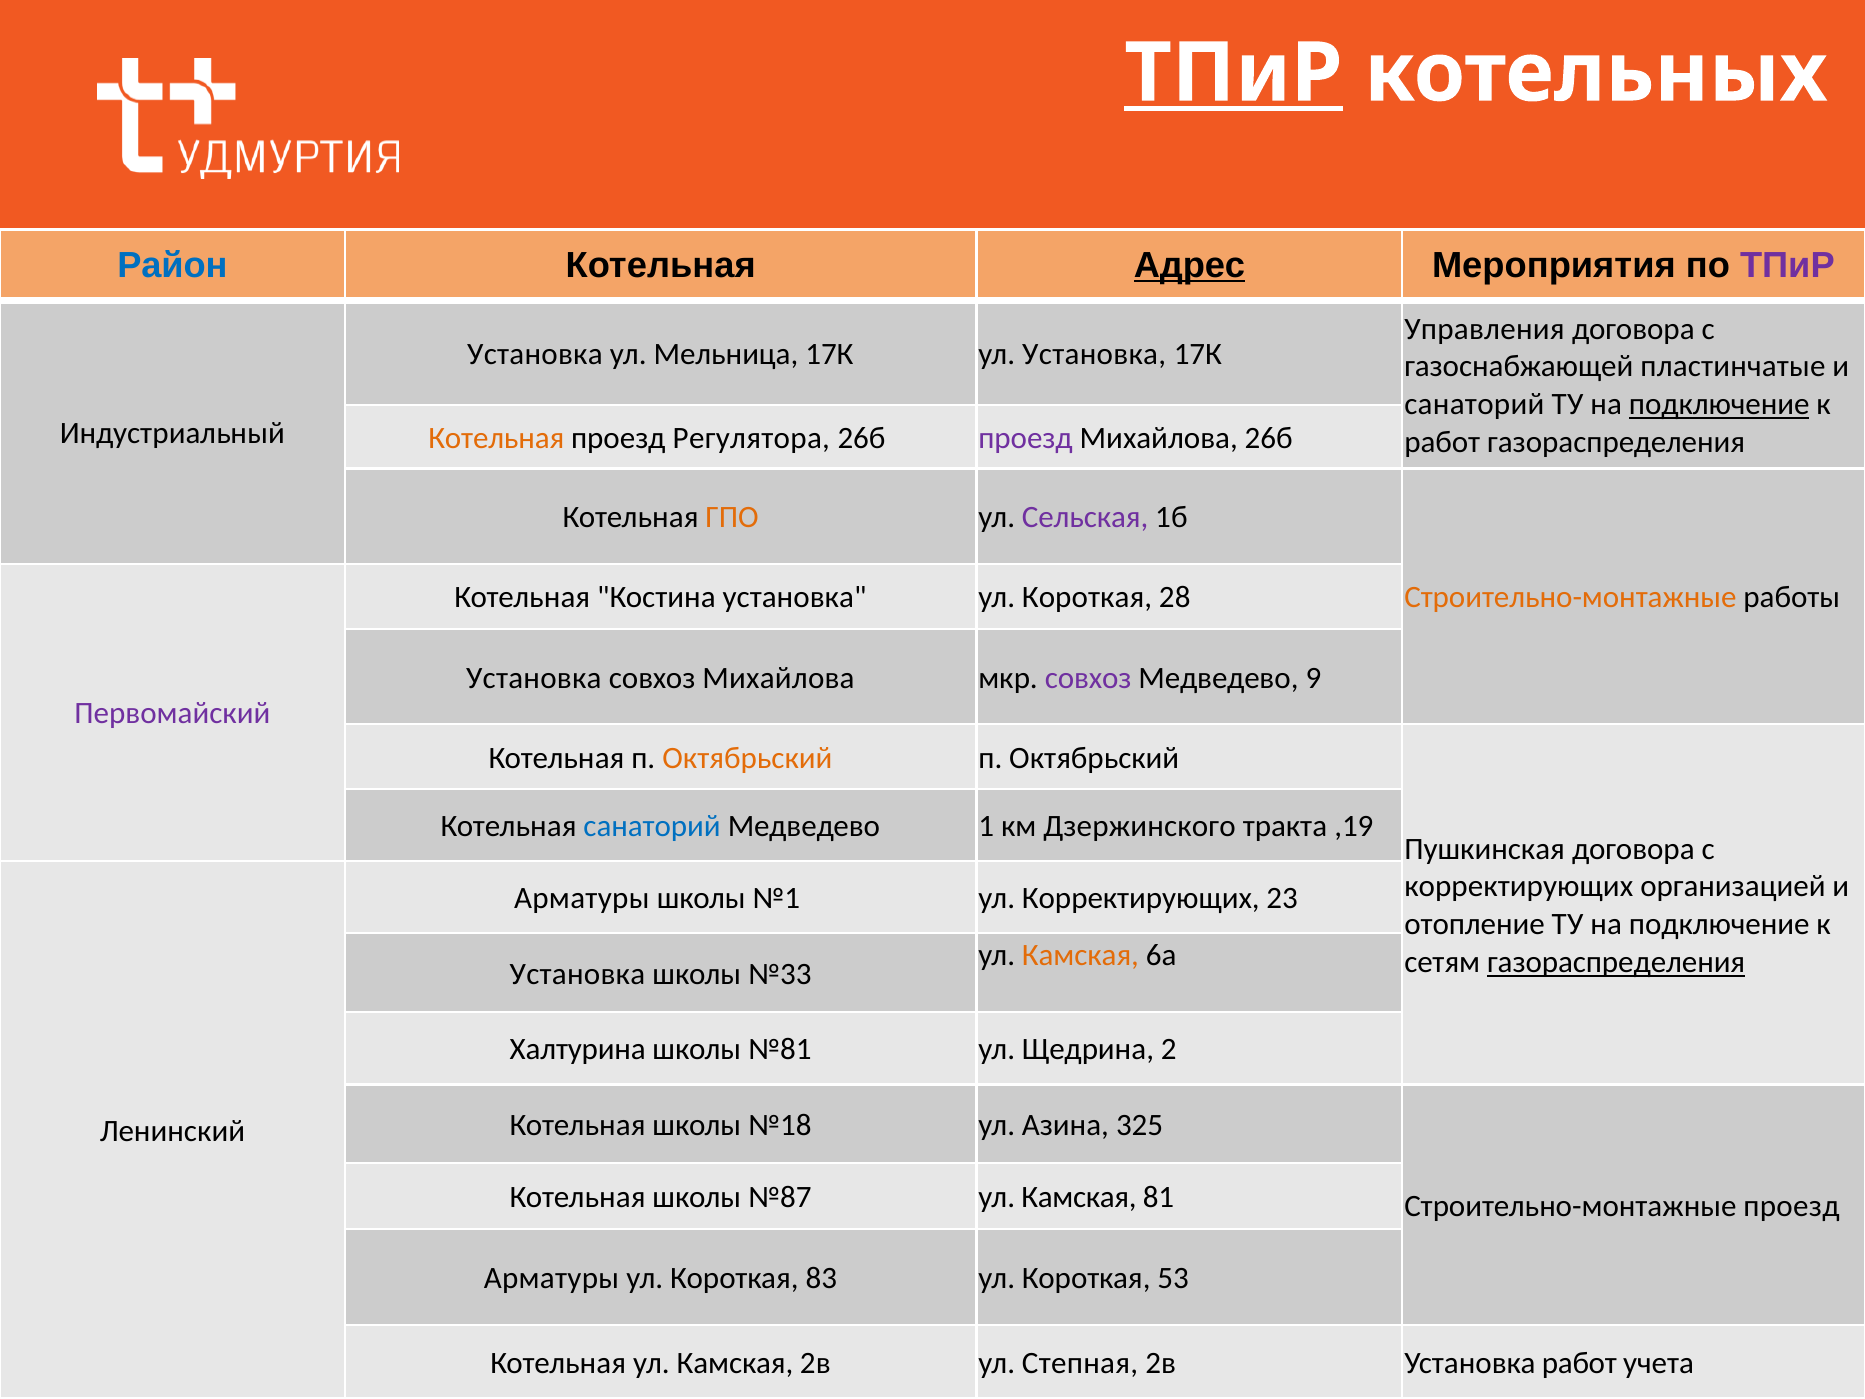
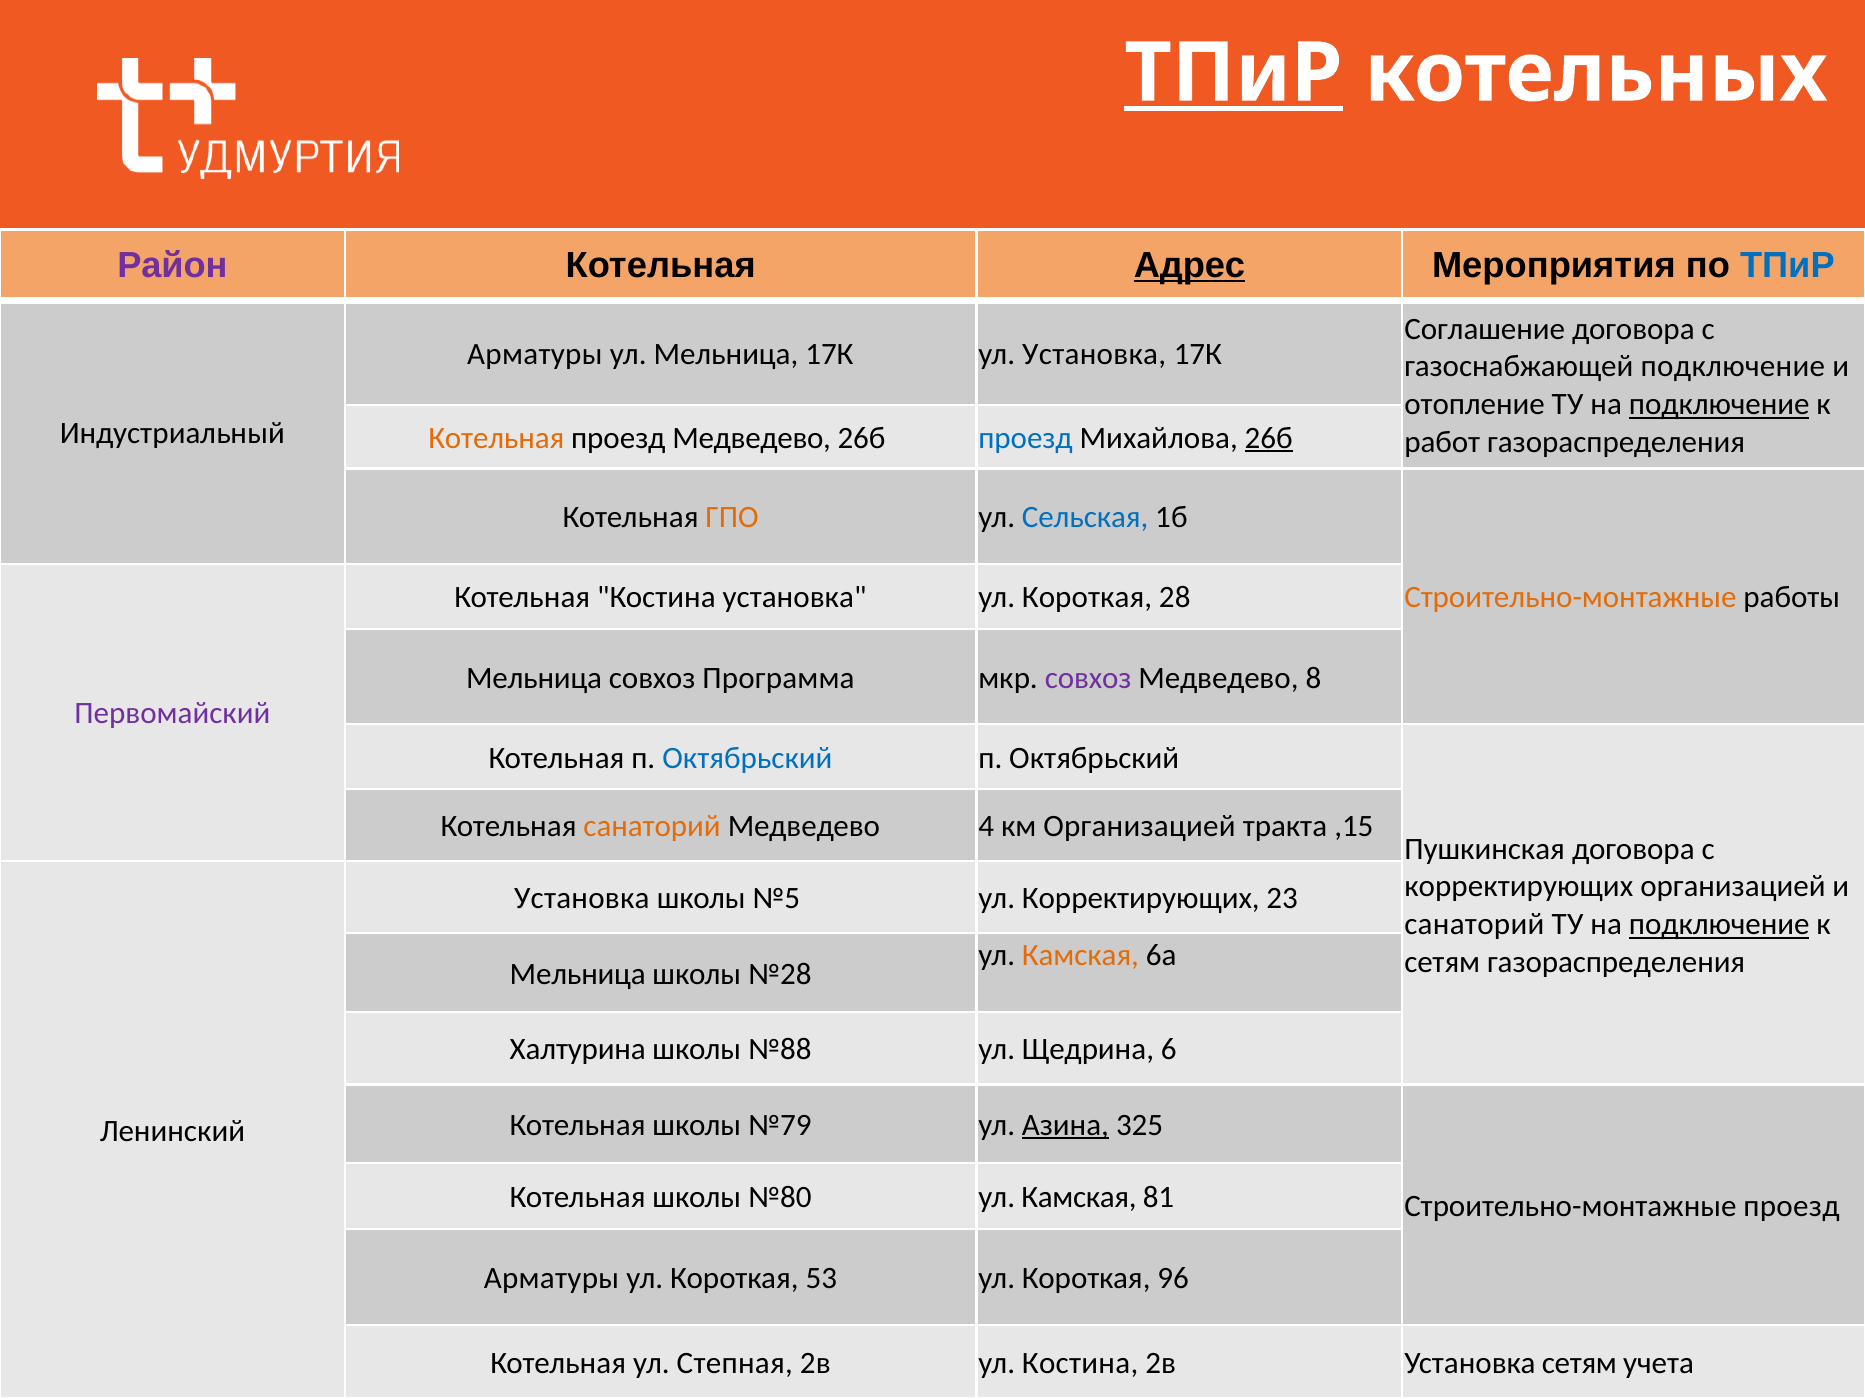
Район colour: blue -> purple (172, 265)
ТПиР colour: purple -> blue (1787, 265)
Управления: Управления -> Соглашение (1485, 329)
Установка: Установка -> Арматуры (535, 354)
газоснабжающей пластинчатые: пластинчатые -> подключение (1733, 367)
санаторий: санаторий -> отопление (1475, 405)
проезд Регулятора: Регулятора -> Медведево (752, 438)
проезд colour: purple -> blue (1026, 438)
26б underline: none -> present (1269, 438)
Сельская colour: purple -> blue (1085, 517)
Установка: Установка -> Мельница (534, 678)
совхоз Михайлова: Михайлова -> Программа (779, 678)
9: 9 -> 8 (1313, 678)
Октябрьский colour: orange -> blue (747, 758)
санаторий colour: blue -> orange (652, 826)
1: 1 -> 4 (986, 826)
км Дзержинского: Дзержинского -> Организацией (1139, 826)
,19: ,19 -> ,15 (1354, 826)
Арматуры: Арматуры -> Установка (582, 898)
№1: №1 -> №5 (776, 898)
отопление: отопление -> санаторий (1474, 924)
подключение underline: none -> present (1719, 924)
газораспределения underline: present -> none (1616, 962)
Установка: Установка -> Мельница (578, 974)
№33: №33 -> №28 (780, 974)
№81: №81 -> №88 (780, 1049)
2: 2 -> 6 (1169, 1049)
№18: №18 -> №79 (780, 1125)
Азина underline: none -> present (1065, 1125)
№87: №87 -> №80 (780, 1197)
83: 83 -> 53 (821, 1278)
53: 53 -> 96 (1173, 1278)
Котельная ул Камская: Камская -> Степная (735, 1363)
ул Степная: Степная -> Костина (1080, 1363)
Установка работ: работ -> сетям (1579, 1363)
